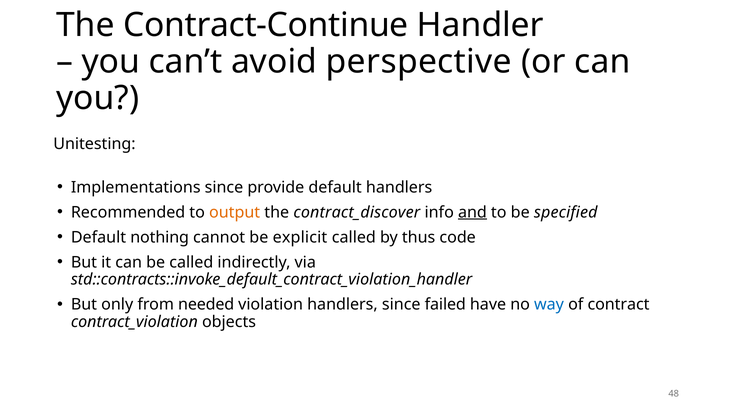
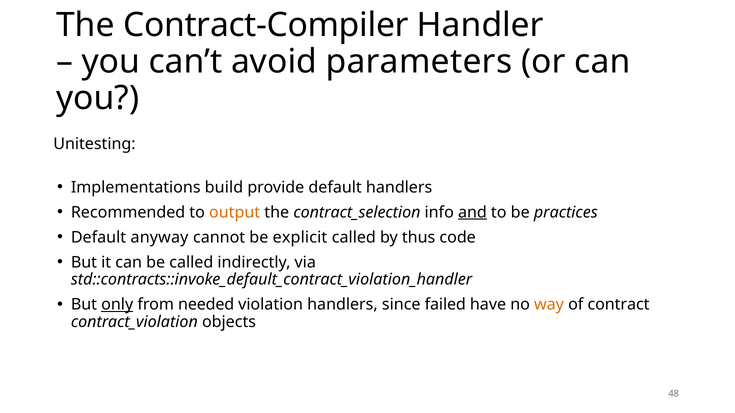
Contract-Continue: Contract-Continue -> Contract-Compiler (266, 25)
perspective: perspective -> parameters (419, 62)
Implementations since: since -> build (224, 187)
contract_discover: contract_discover -> contract_selection (357, 212)
specified: specified -> practices (566, 212)
nothing: nothing -> anyway (159, 238)
only underline: none -> present (117, 305)
way colour: blue -> orange (549, 305)
